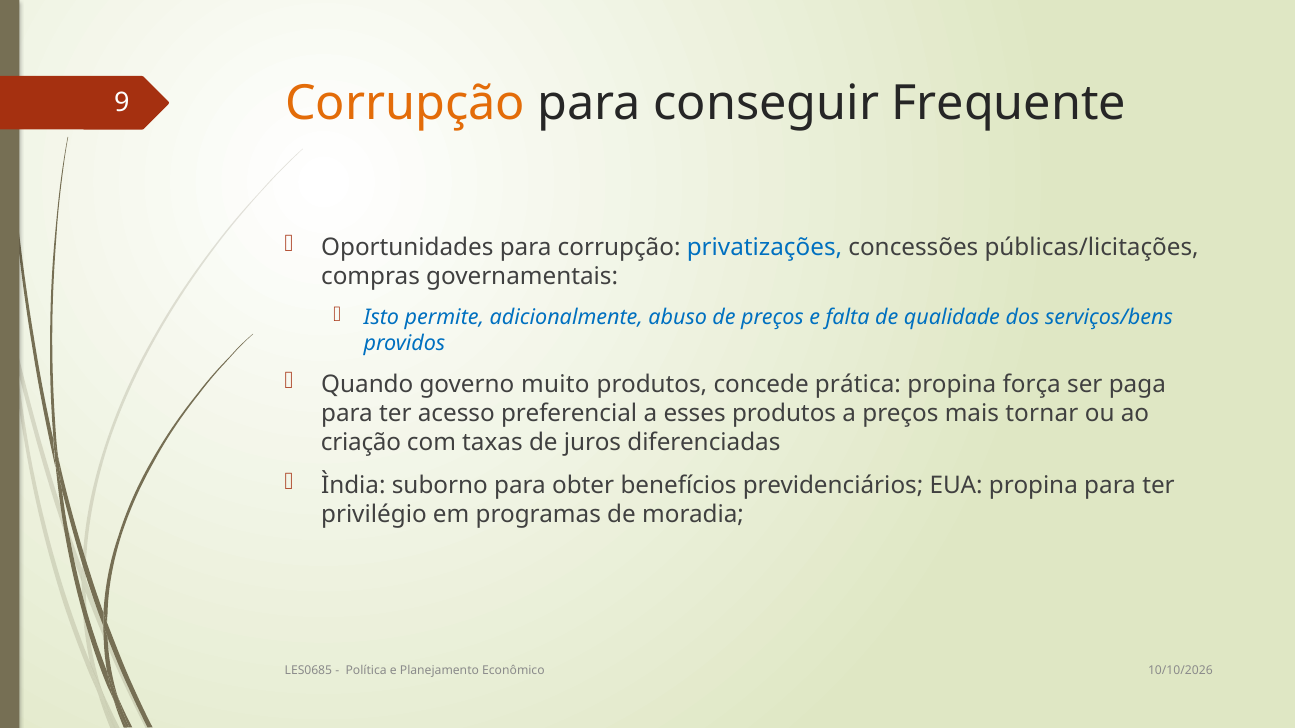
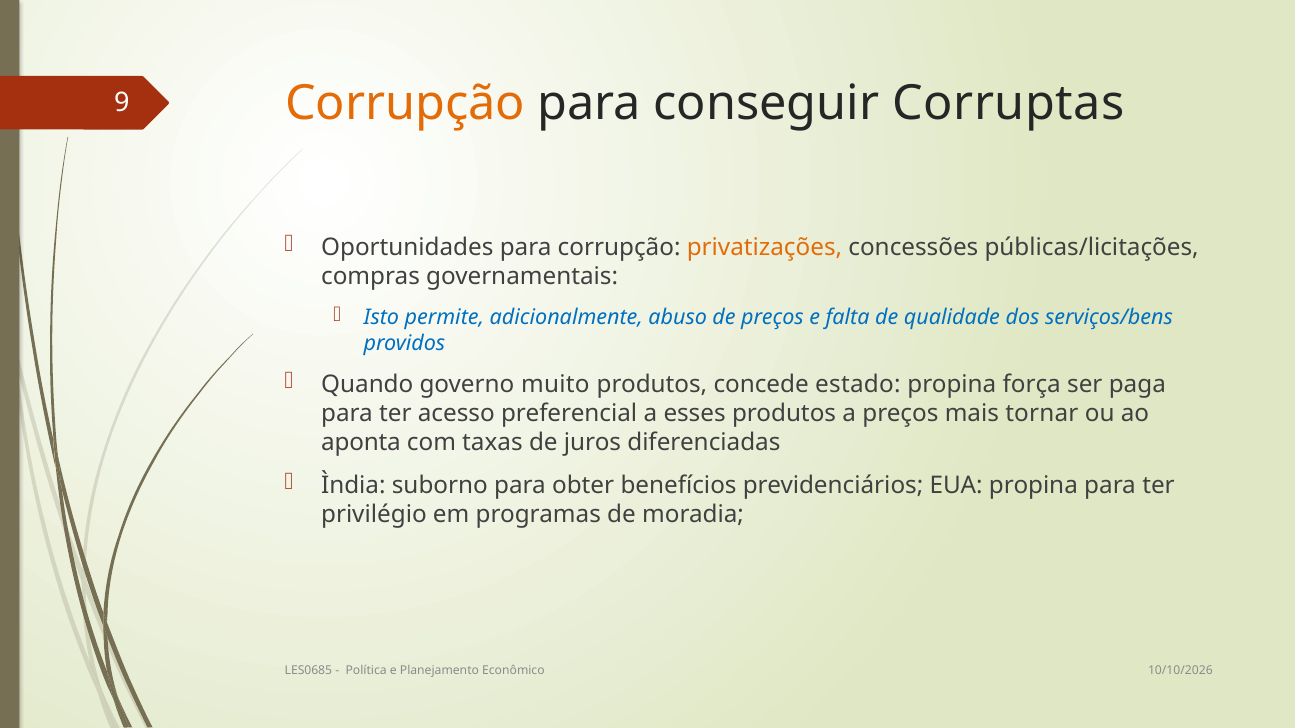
Frequente: Frequente -> Corruptas (1009, 104)
privatizações colour: blue -> orange (764, 248)
prática: prática -> estado (858, 385)
criação: criação -> aponta (361, 443)
